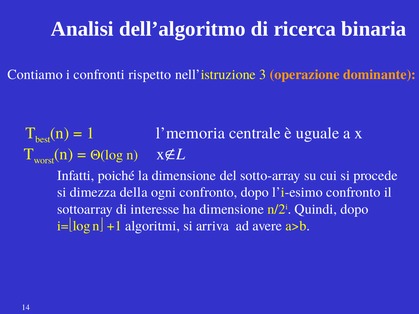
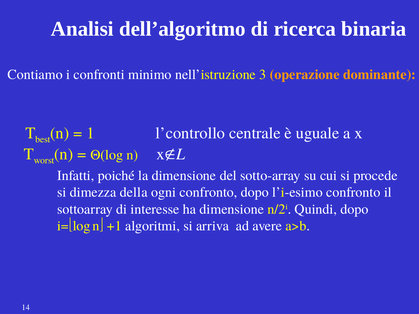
rispetto: rispetto -> minimo (150, 75)
l’memoria: l’memoria -> l’controllo (190, 133)
